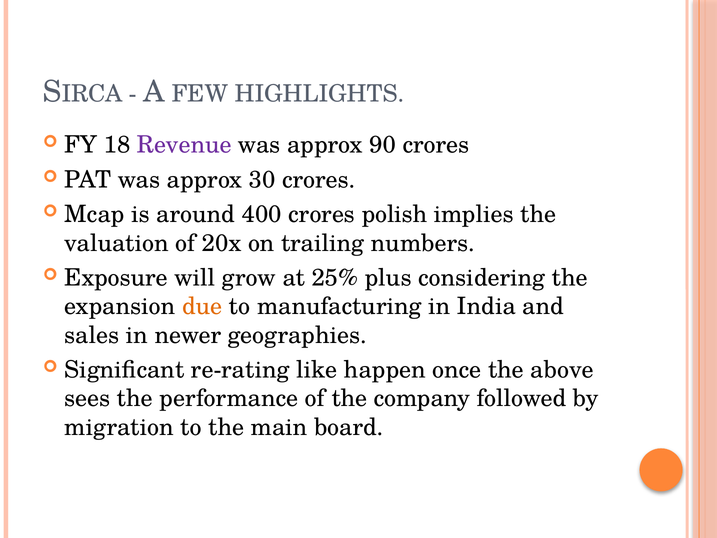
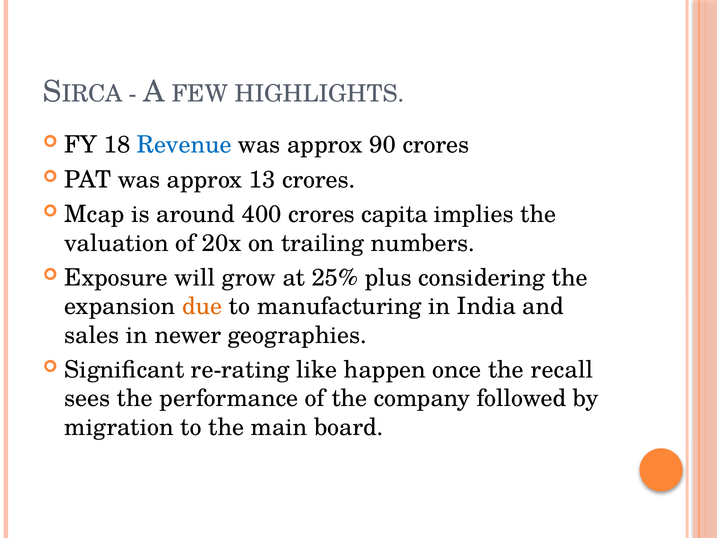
Revenue colour: purple -> blue (184, 145)
30: 30 -> 13 (262, 180)
polish: polish -> capita (395, 214)
above: above -> recall (562, 370)
